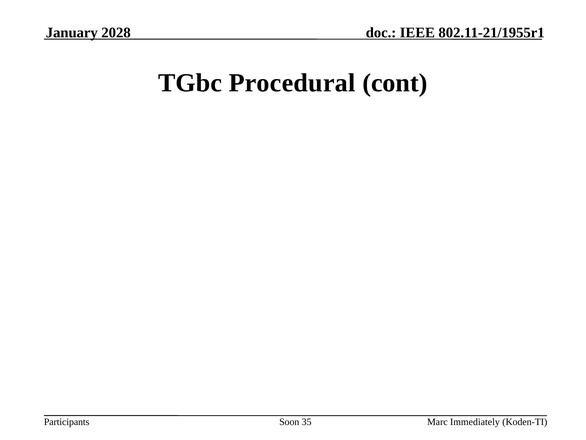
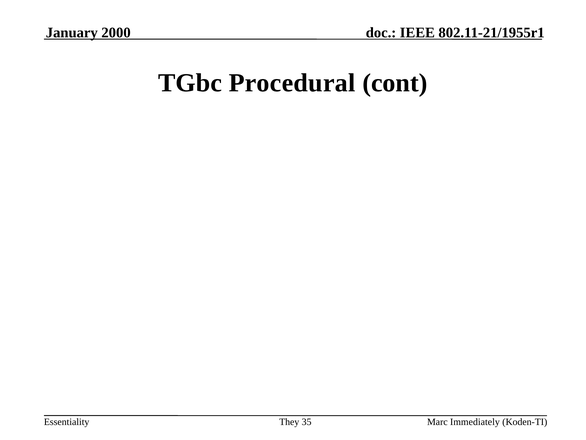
2028: 2028 -> 2000 (116, 33)
Participants: Participants -> Essentiality (67, 421)
Soon: Soon -> They (289, 422)
